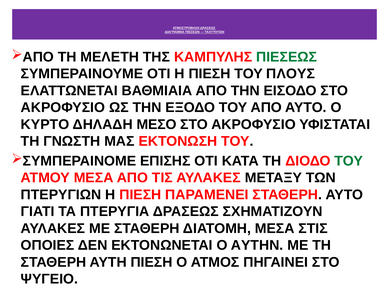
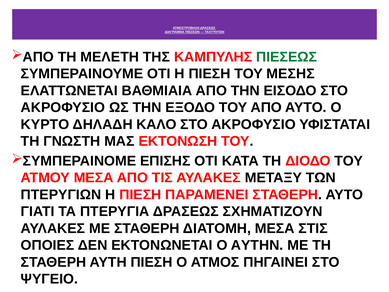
ΠΛΟΥΣ: ΠΛΟΥΣ -> ΜΕΣΗΣ (291, 74)
ΜΕΣΟ: ΜΕΣΟ -> ΚΑΛΟ (157, 124)
ΤΟΥ colour: green -> black (349, 161)
